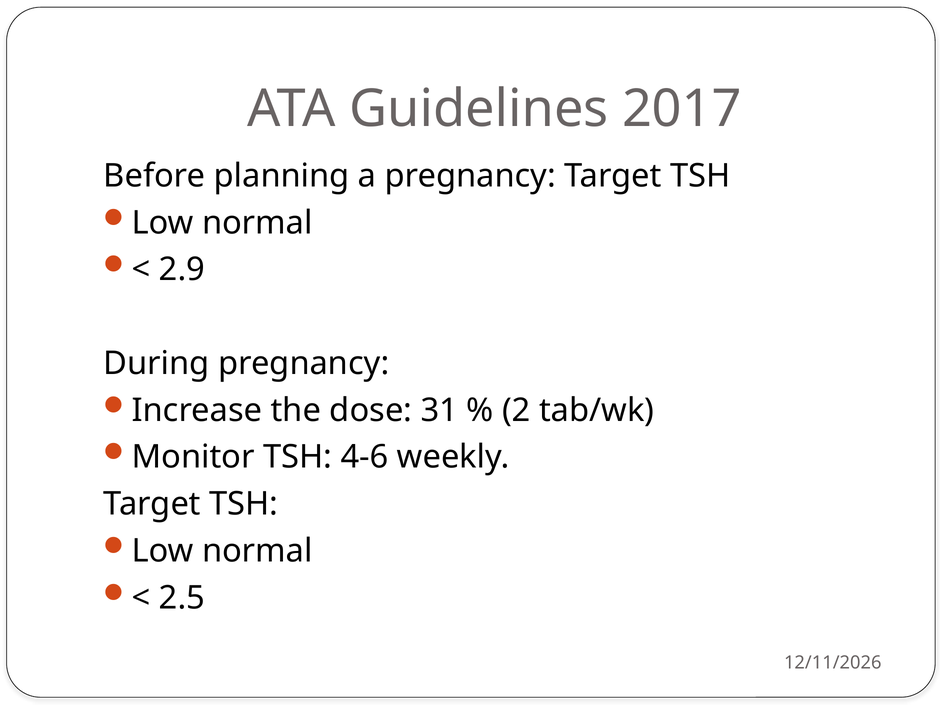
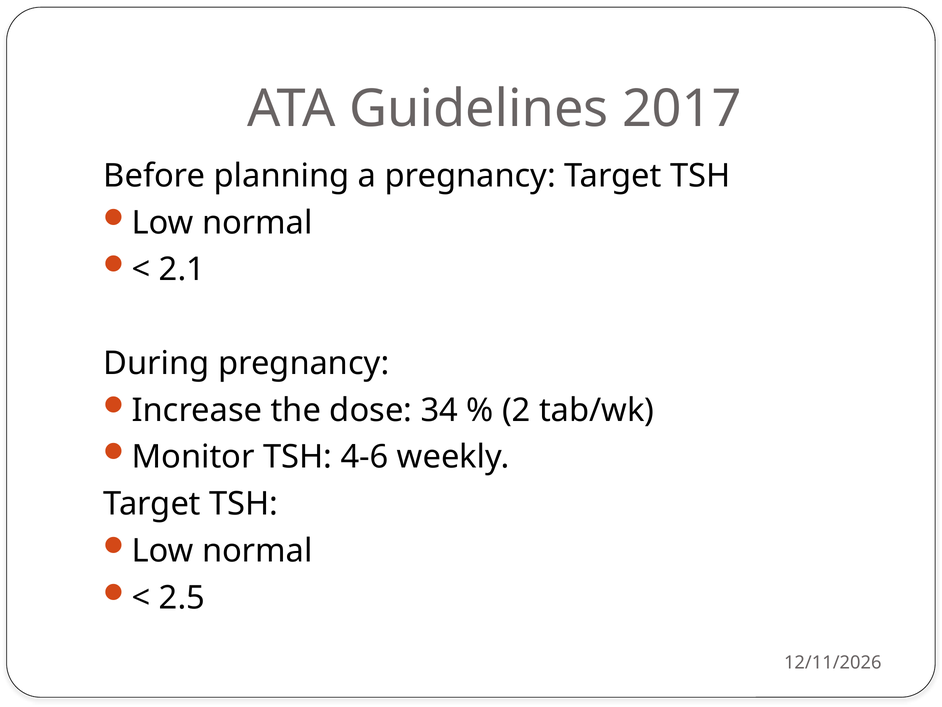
2.9: 2.9 -> 2.1 (182, 269)
31: 31 -> 34 (439, 410)
